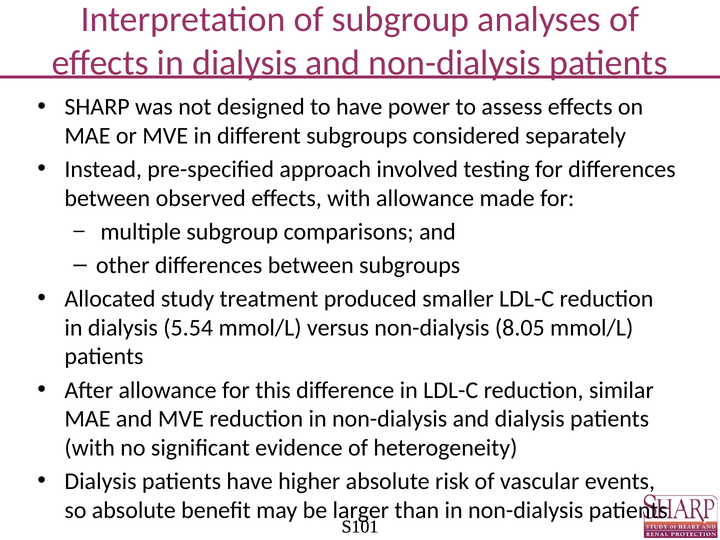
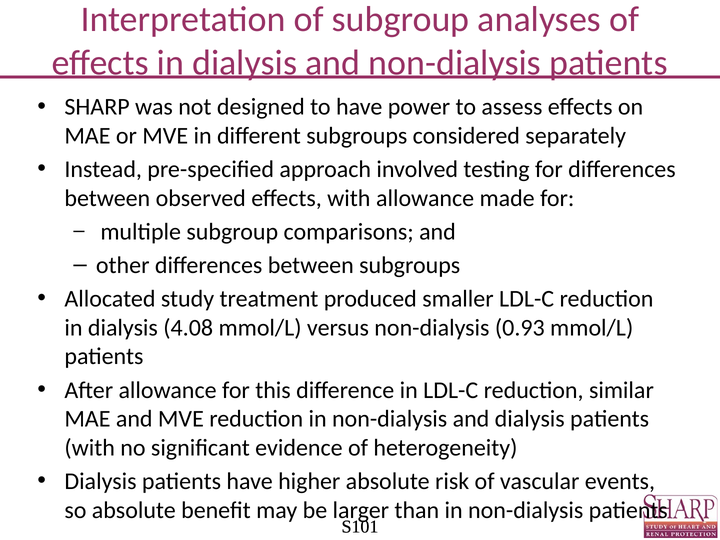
5.54: 5.54 -> 4.08 (188, 328)
8.05: 8.05 -> 0.93 (520, 328)
